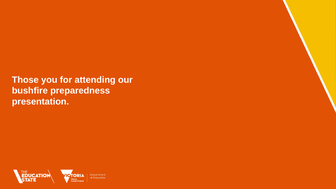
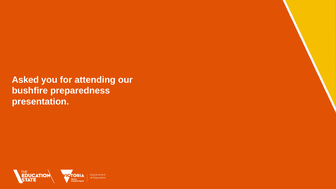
Those: Those -> Asked (25, 80)
